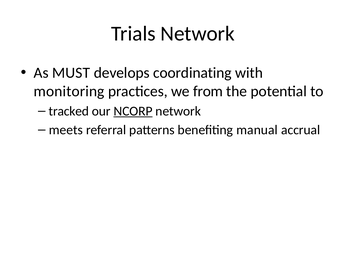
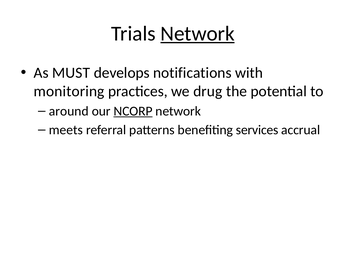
Network underline: none -> present (198, 33)
coordinating: coordinating -> notifications (192, 73)
from: from -> drug (208, 91)
tracked: tracked -> around (69, 111)
manual: manual -> services (257, 130)
